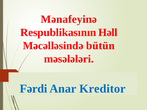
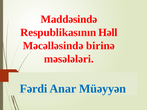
Mənafeyinə: Mənafeyinə -> Maddəsində (69, 19)
bütün: bütün -> birinə (100, 46)
Kreditor: Kreditor -> Müəyyən (103, 89)
